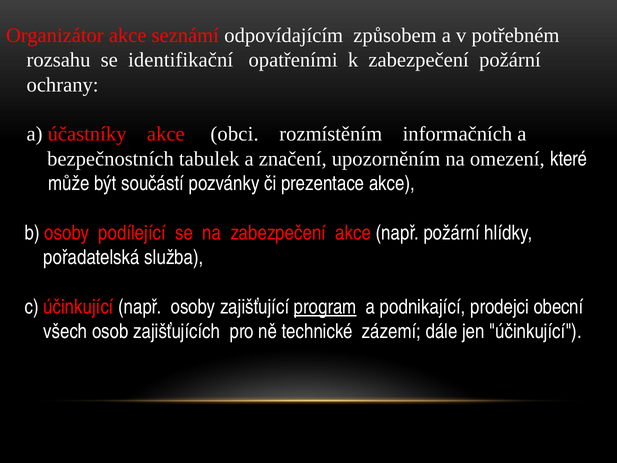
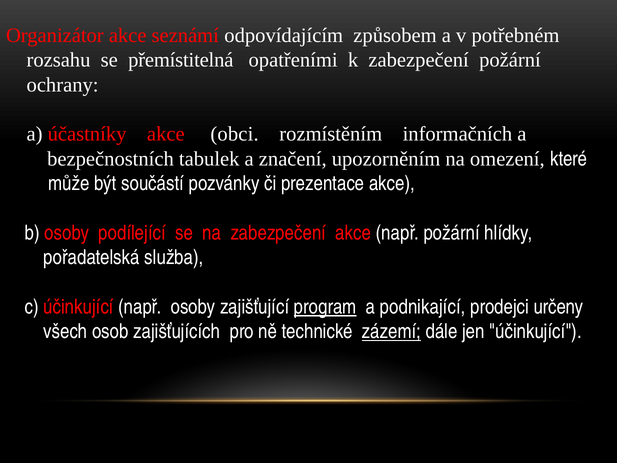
identifikační: identifikační -> přemístitelná (181, 60)
obecní: obecní -> určeny (559, 307)
zázemí underline: none -> present (391, 331)
